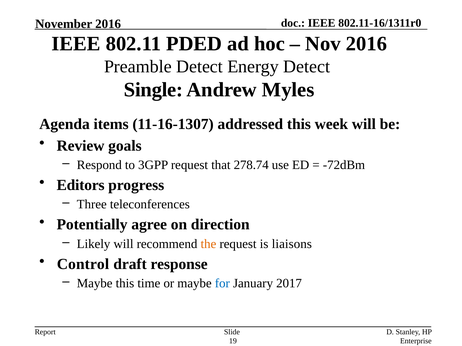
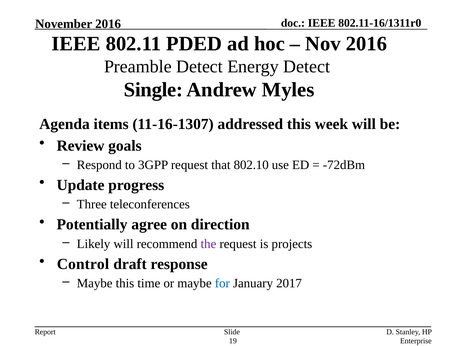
278.74: 278.74 -> 802.10 (251, 165)
Editors: Editors -> Update (81, 185)
the colour: orange -> purple (208, 244)
liaisons: liaisons -> projects (292, 244)
